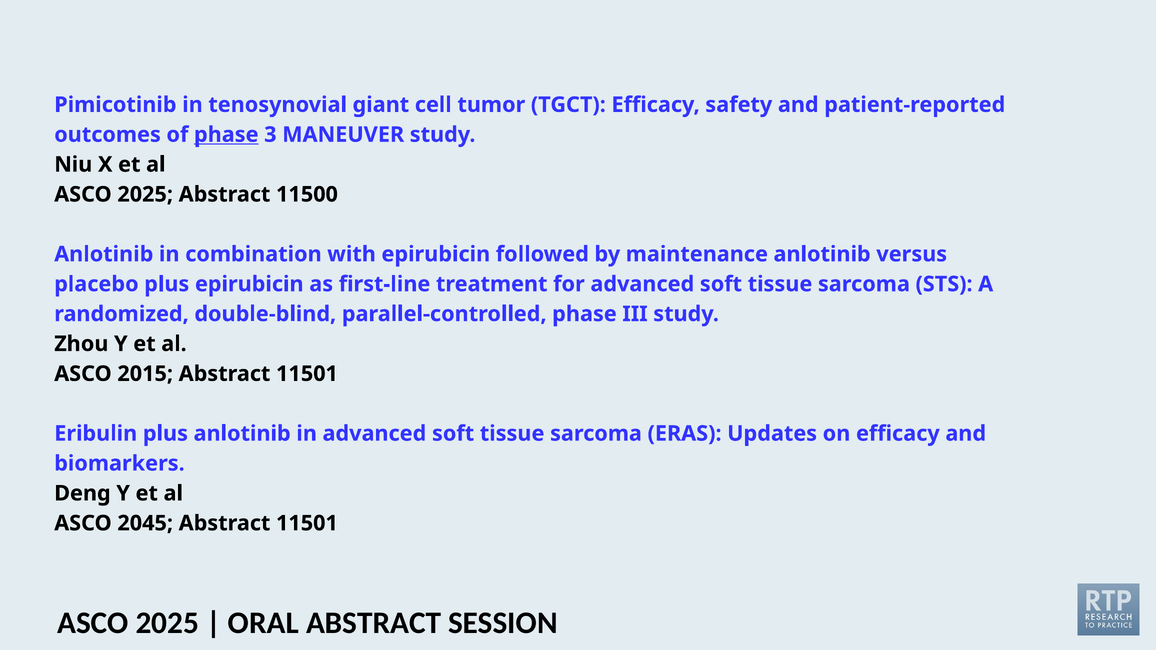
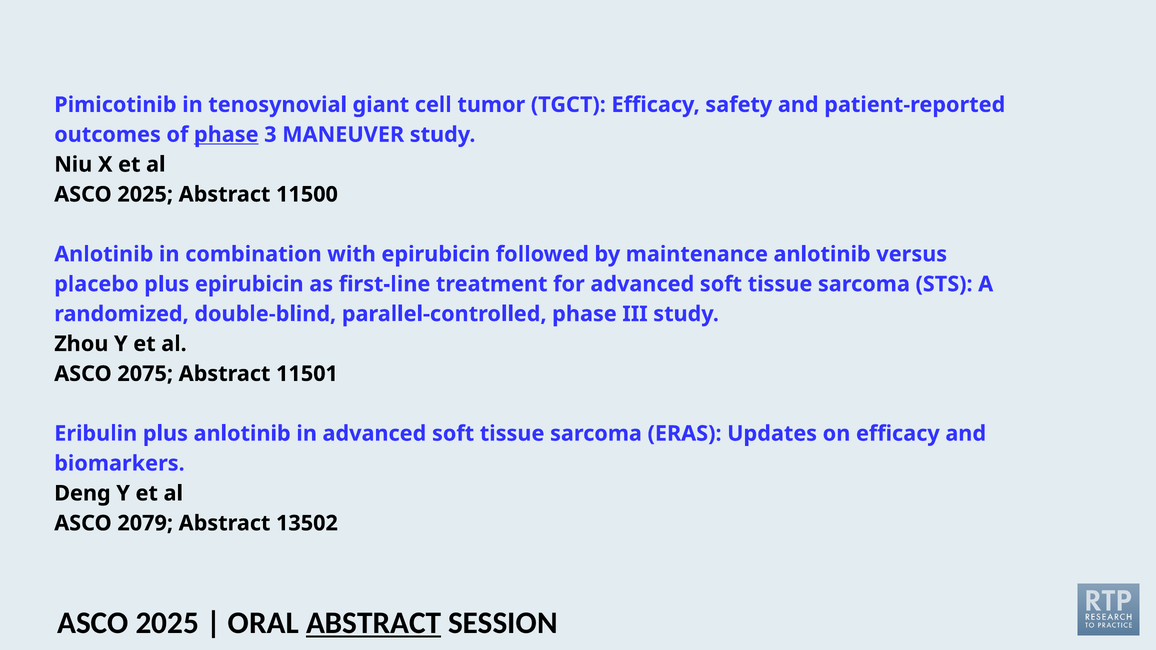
2015: 2015 -> 2075 (145, 374)
2045: 2045 -> 2079 (145, 523)
11501: 11501 -> 13502 (307, 523)
ABSTRACT underline: none -> present (374, 623)
